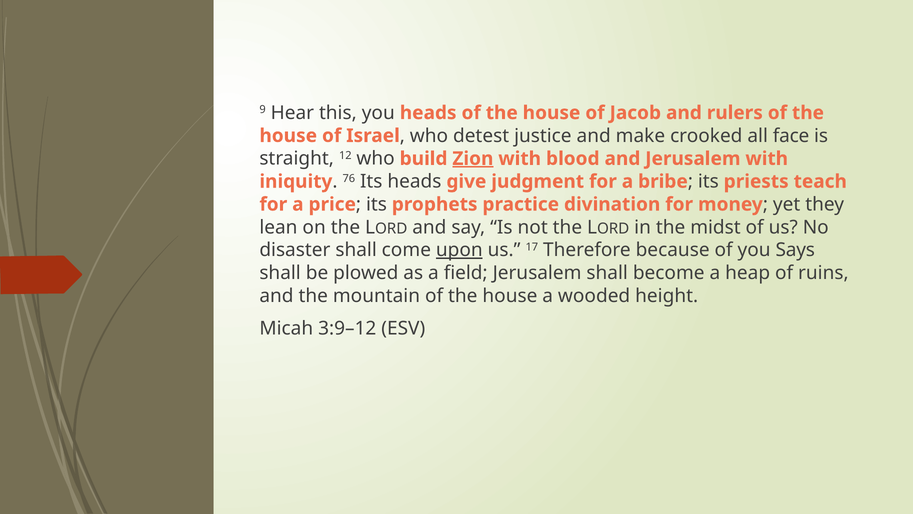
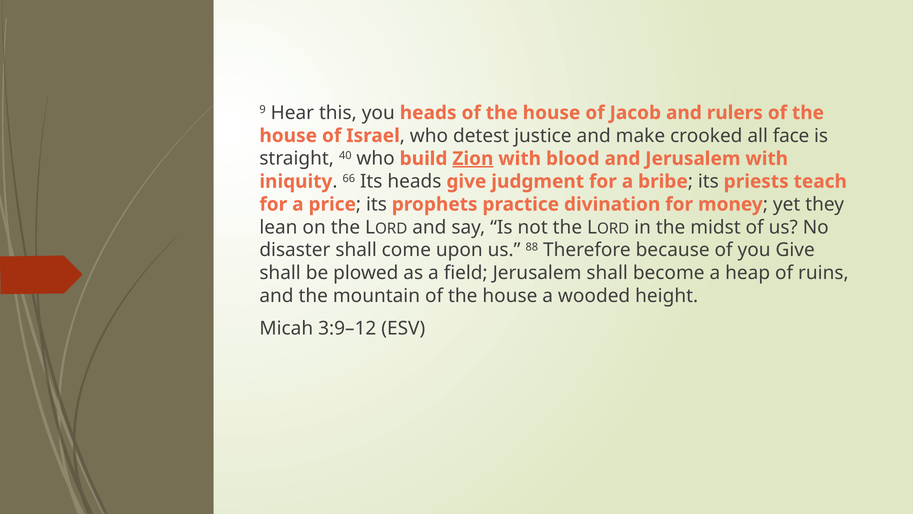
12: 12 -> 40 (345, 155)
76: 76 -> 66 (349, 178)
upon underline: present -> none (459, 250)
17: 17 -> 88 (532, 247)
you Says: Says -> Give (795, 250)
